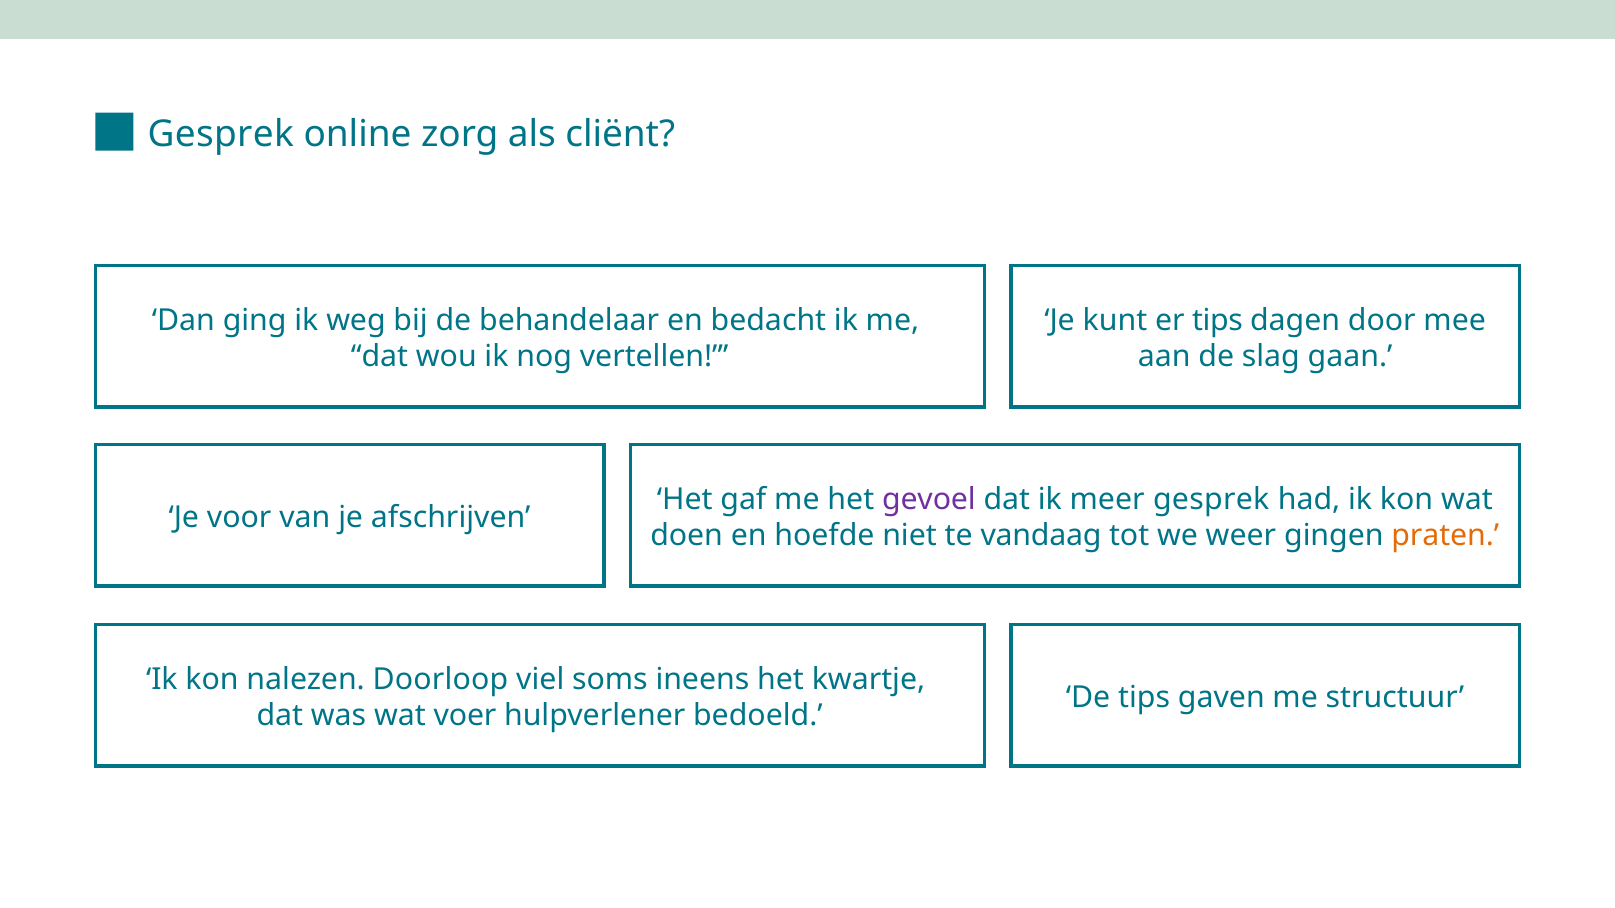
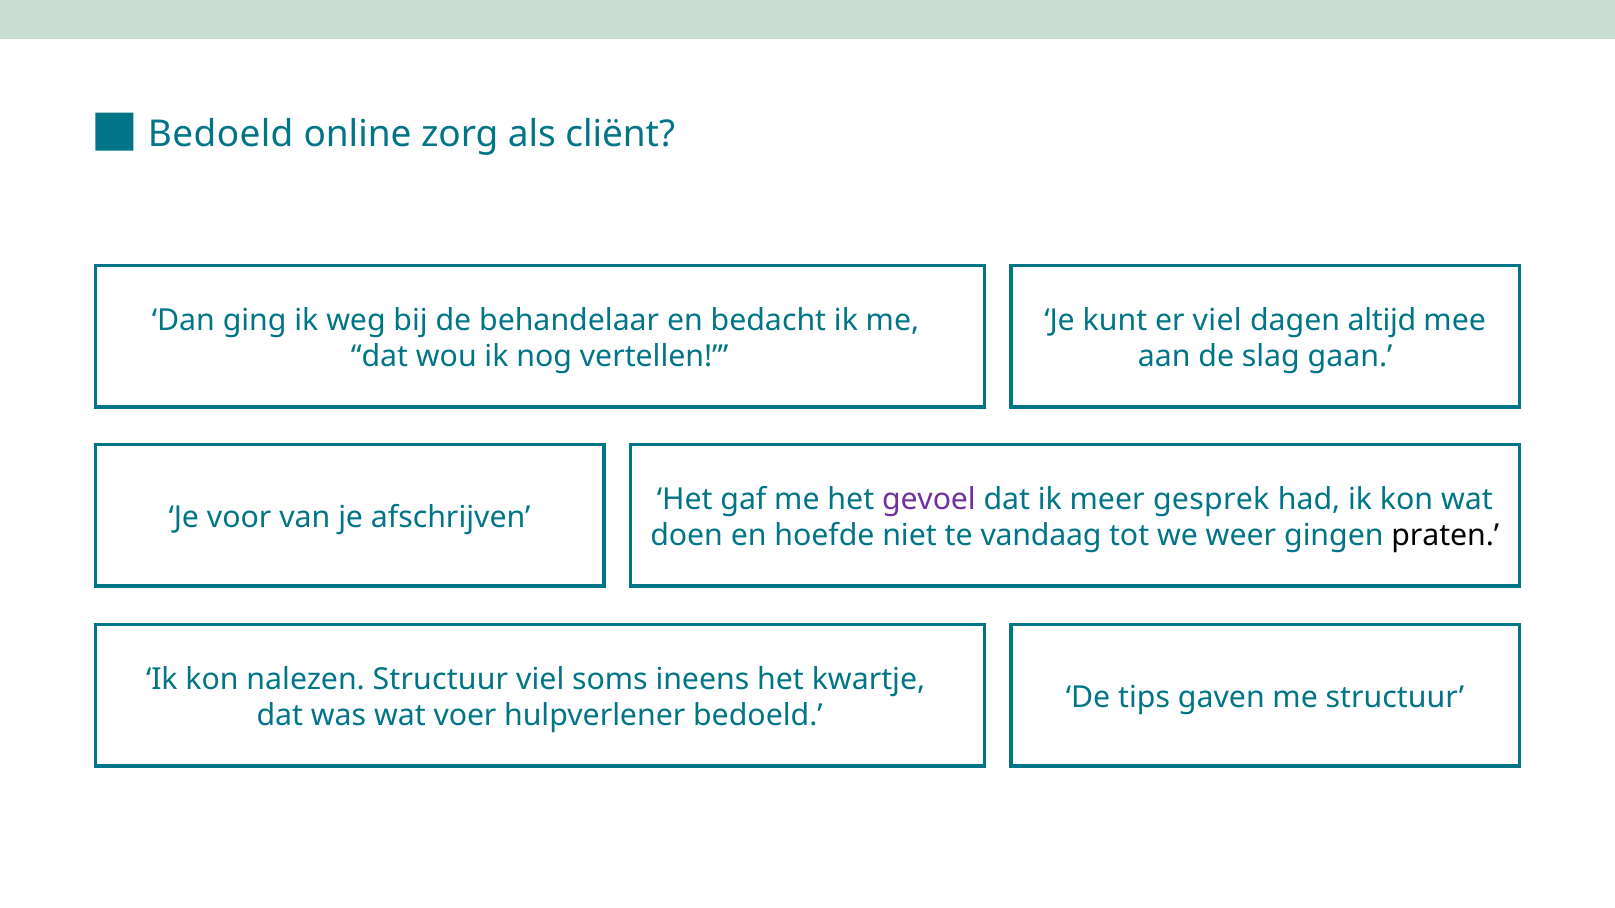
Gesprek: Gesprek -> Bedoeld (221, 134)
er tips: tips -> viel (1217, 320)
door: door -> altijd (1382, 320)
praten colour: orange -> black (1445, 536)
nalezen Doorloop: Doorloop -> Structuur (440, 680)
